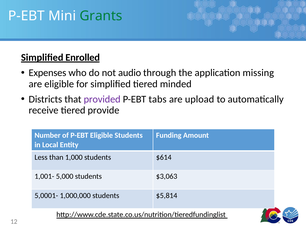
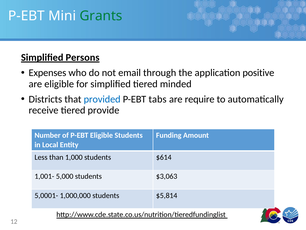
Enrolled: Enrolled -> Persons (83, 57)
audio: audio -> email (130, 73)
missing: missing -> positive (258, 73)
provided colour: purple -> blue (102, 99)
upload: upload -> require (200, 99)
